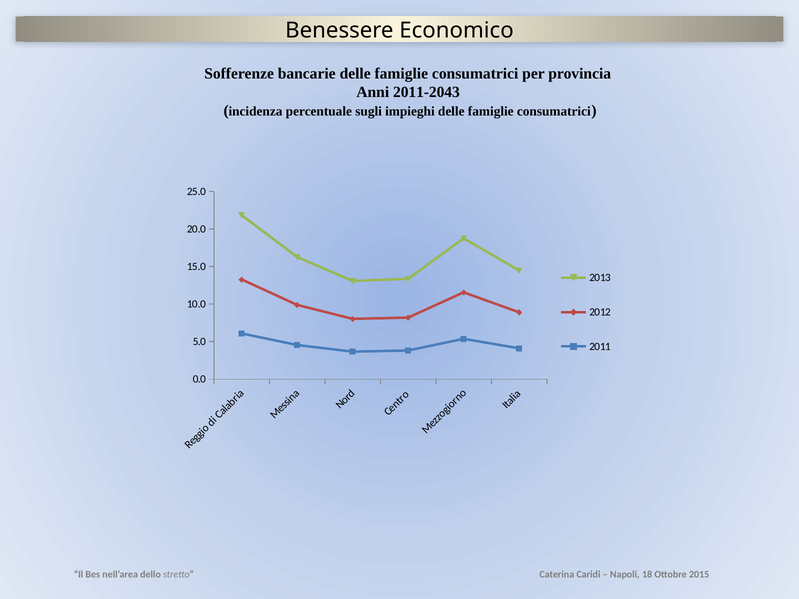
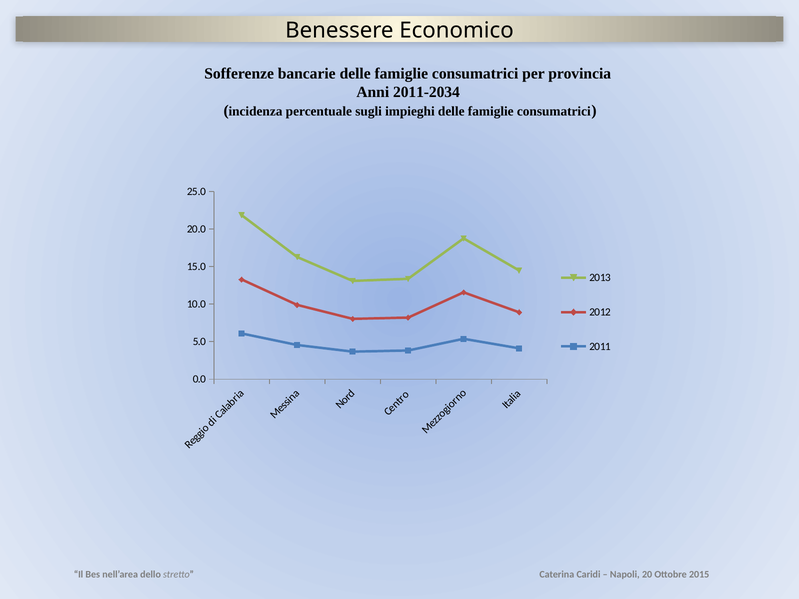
2011-2043: 2011-2043 -> 2011-2034 (426, 92)
18: 18 -> 20 (647, 574)
